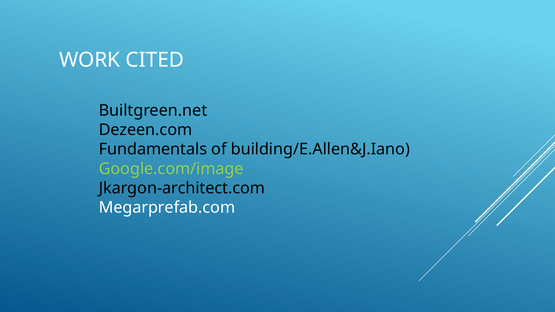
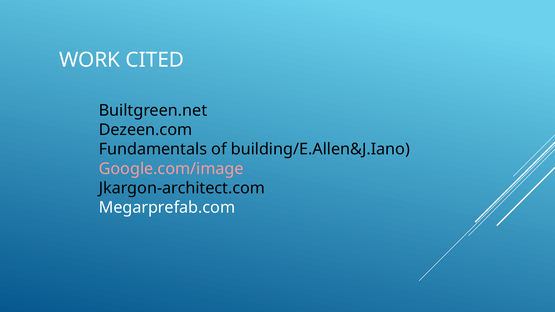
Google.com/image colour: light green -> pink (171, 169)
